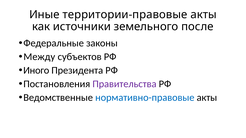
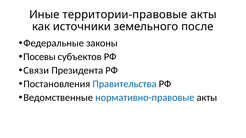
Между: Между -> Посевы (39, 57)
Иного: Иного -> Связи (36, 70)
Правительства colour: purple -> blue (124, 84)
